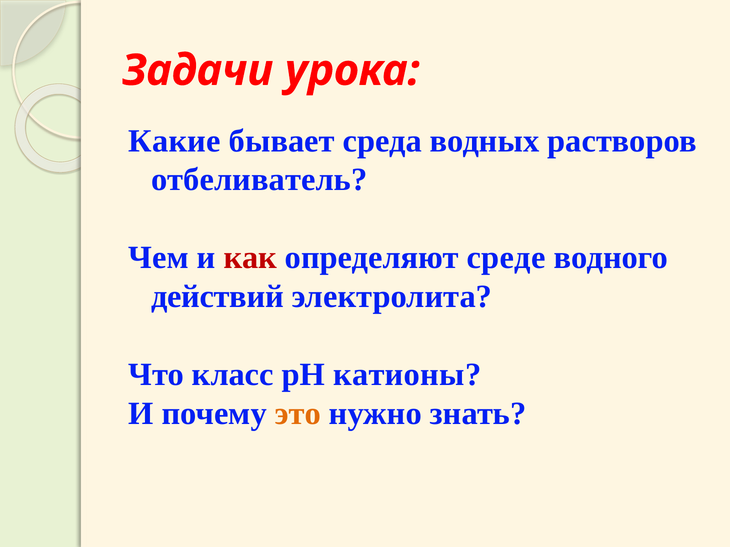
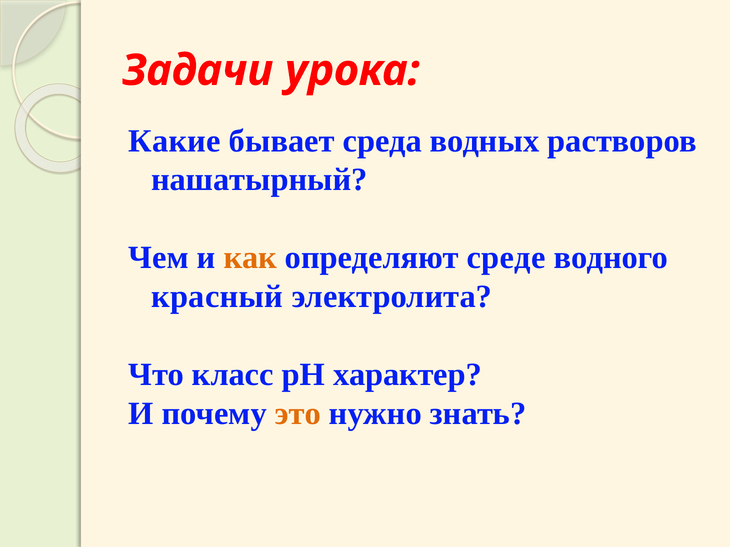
отбеливатель: отбеливатель -> нашатырный (259, 180)
как colour: red -> orange (250, 258)
действий: действий -> красный (217, 297)
катионы: катионы -> характер (407, 375)
